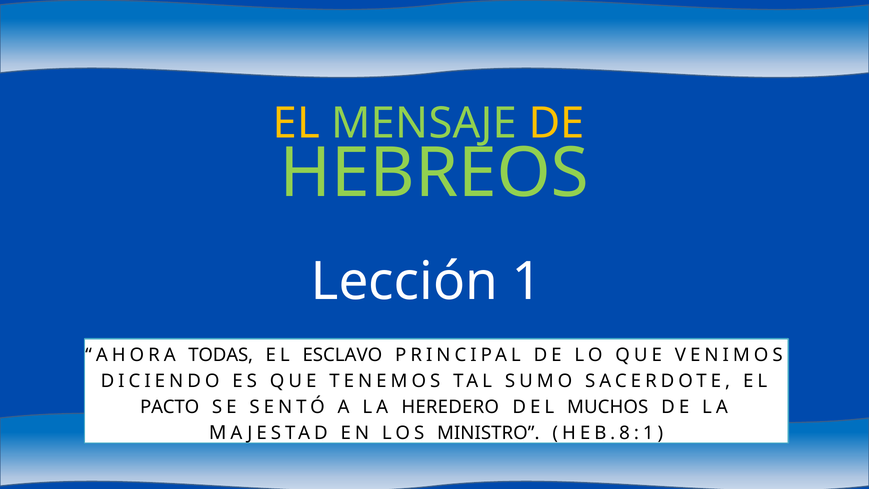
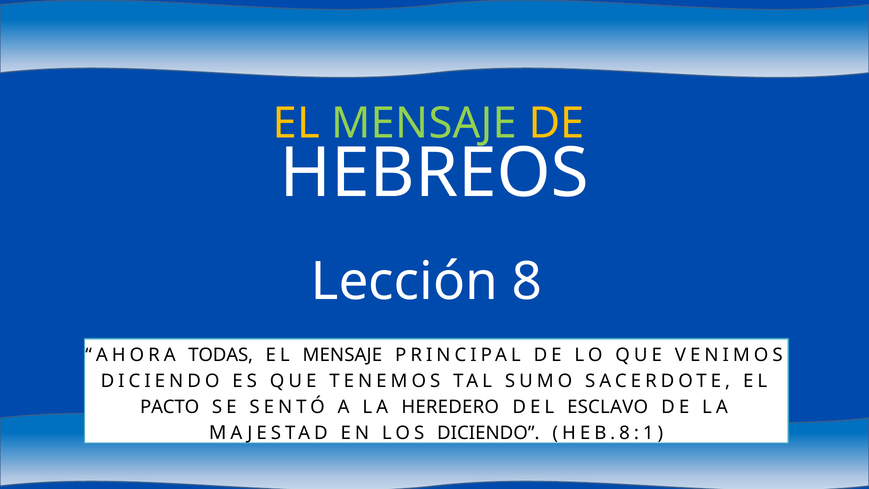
HEBREOS colour: light green -> white (435, 173)
1: 1 -> 8 (527, 282)
ESCLAVO: ESCLAVO -> MENSAJE (342, 355)
MUCHOS: MUCHOS -> ESCLAVO (608, 407)
LOS MINISTRO: MINISTRO -> DICIENDO (488, 433)
